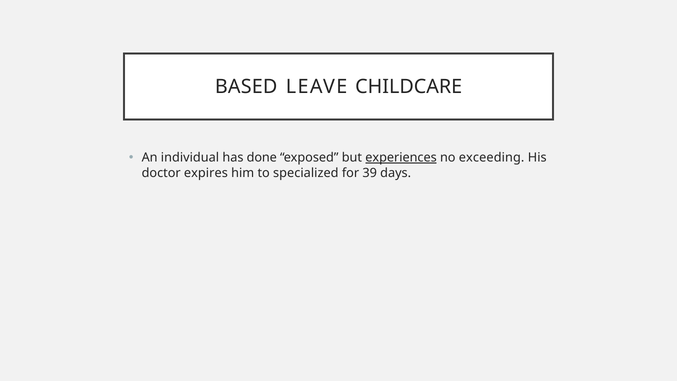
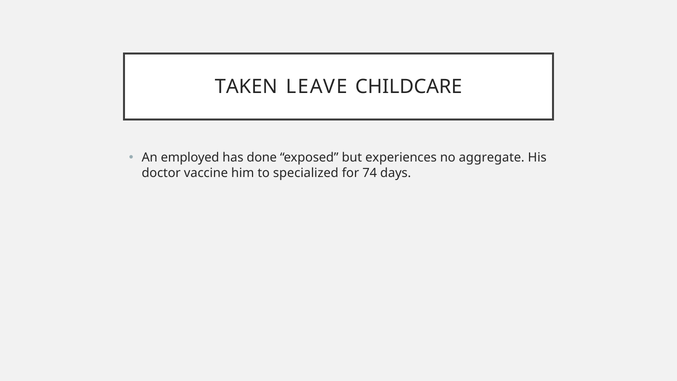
BASED: BASED -> TAKEN (246, 86)
individual: individual -> employed (190, 158)
experiences underline: present -> none (401, 158)
exceeding: exceeding -> aggregate (492, 158)
expires: expires -> vaccine (206, 173)
39: 39 -> 74 (370, 173)
